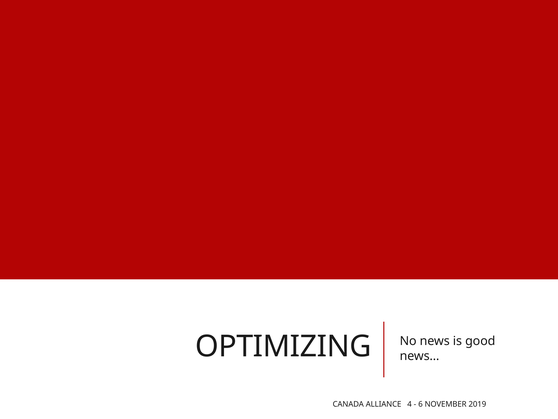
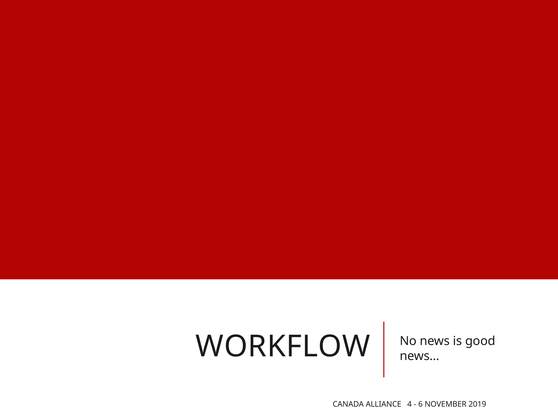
OPTIMIZING: OPTIMIZING -> WORKFLOW (283, 346)
